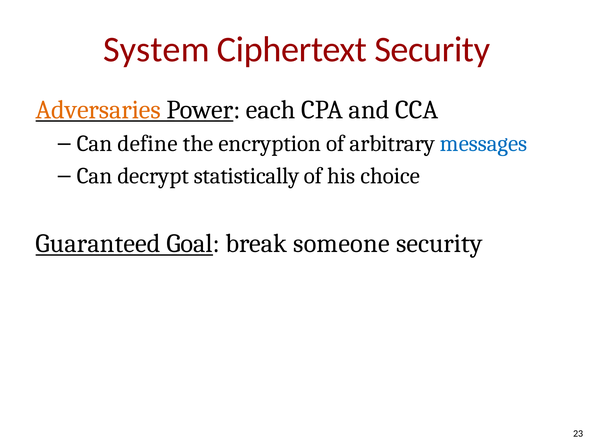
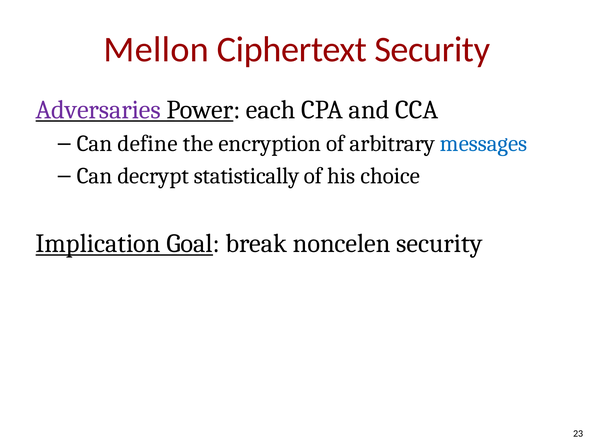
System: System -> Mellon (156, 49)
Adversaries colour: orange -> purple (98, 110)
Guaranteed: Guaranteed -> Implication (98, 243)
someone: someone -> noncelen (342, 243)
